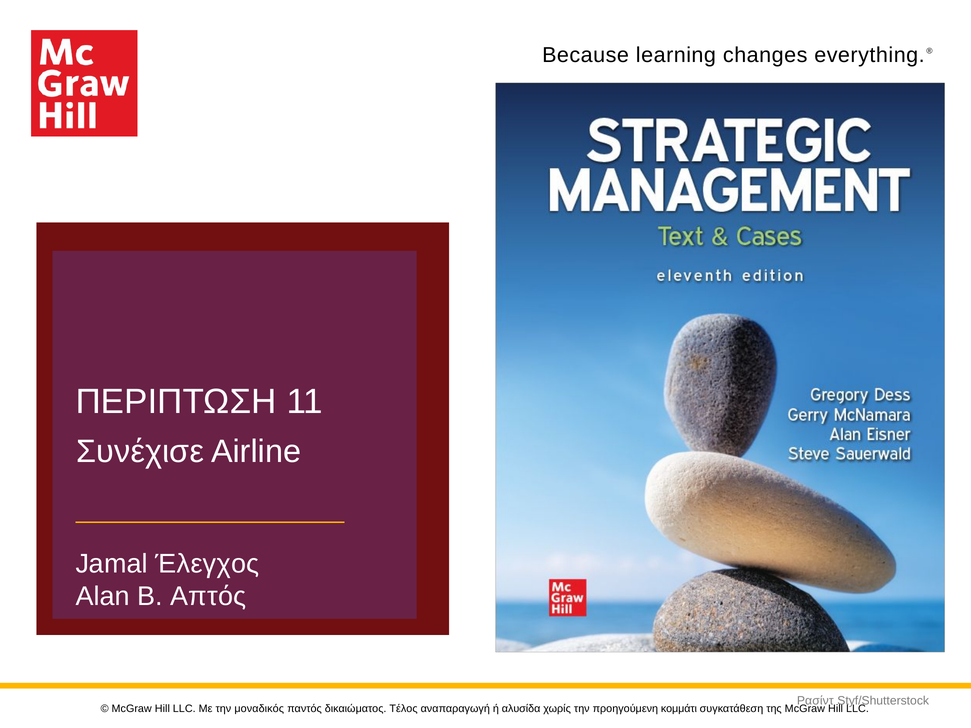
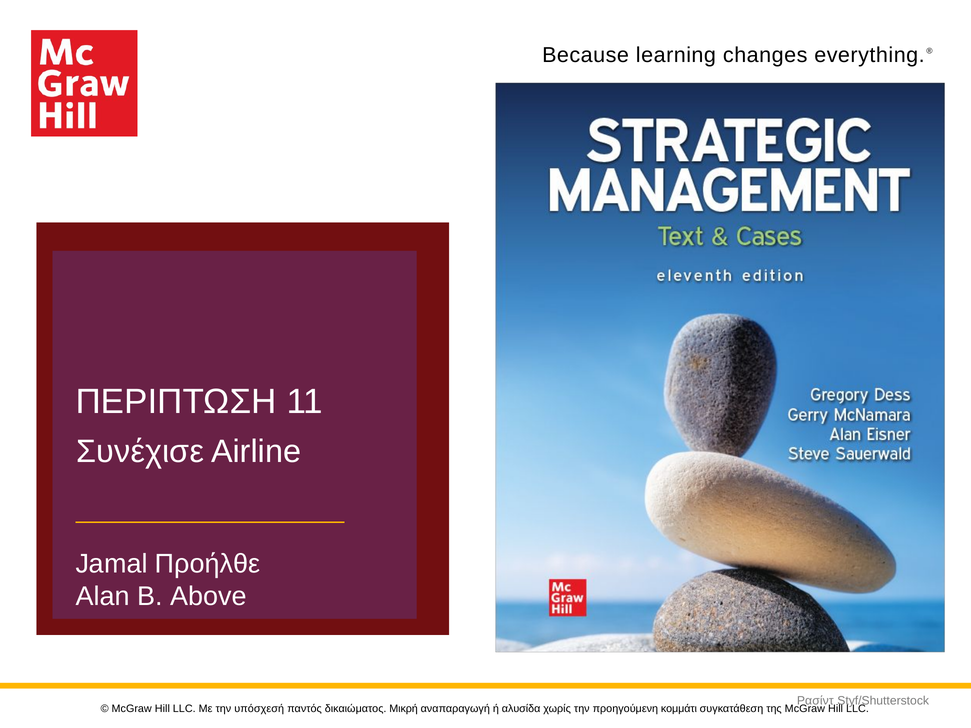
Έλεγχος: Έλεγχος -> Προήλθε (208, 564)
Απτός: Απτός -> Above (208, 596)
μοναδικός: μοναδικός -> υπόσχεσή (259, 709)
Τέλος: Τέλος -> Μικρή (404, 709)
